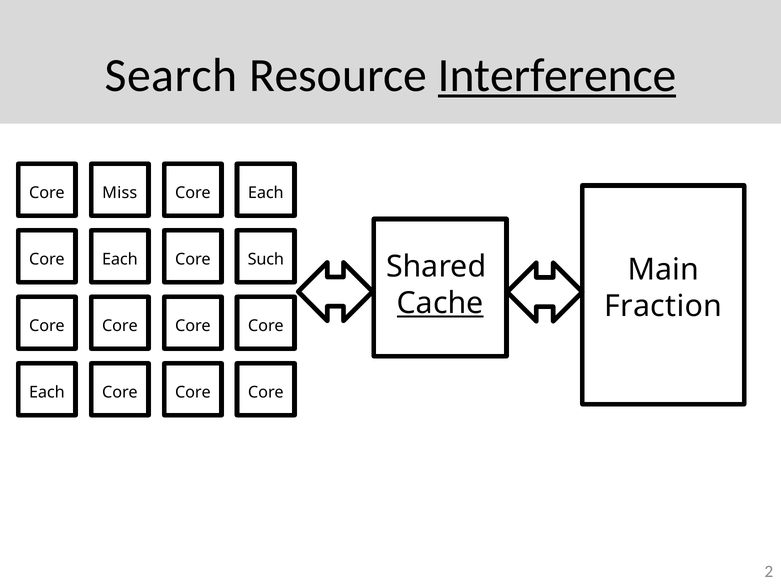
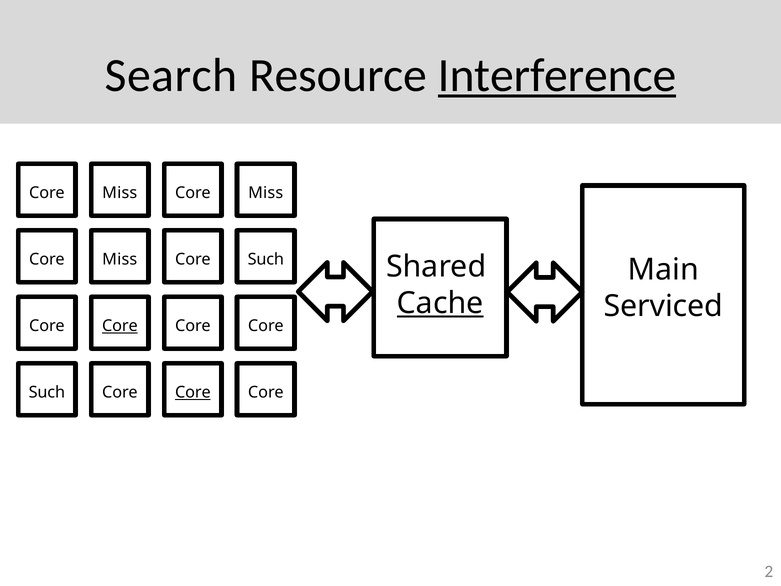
Each: Each -> Miss (266, 193)
Each: Each -> Miss (120, 259)
Fraction: Fraction -> Serviced (663, 306)
Core underline: none -> present (120, 326)
Each: Each -> Such (47, 392)
Core underline: none -> present (193, 392)
